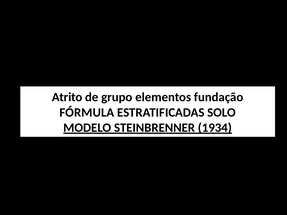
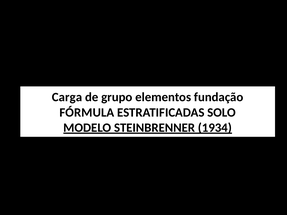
Atrito: Atrito -> Carga (67, 97)
